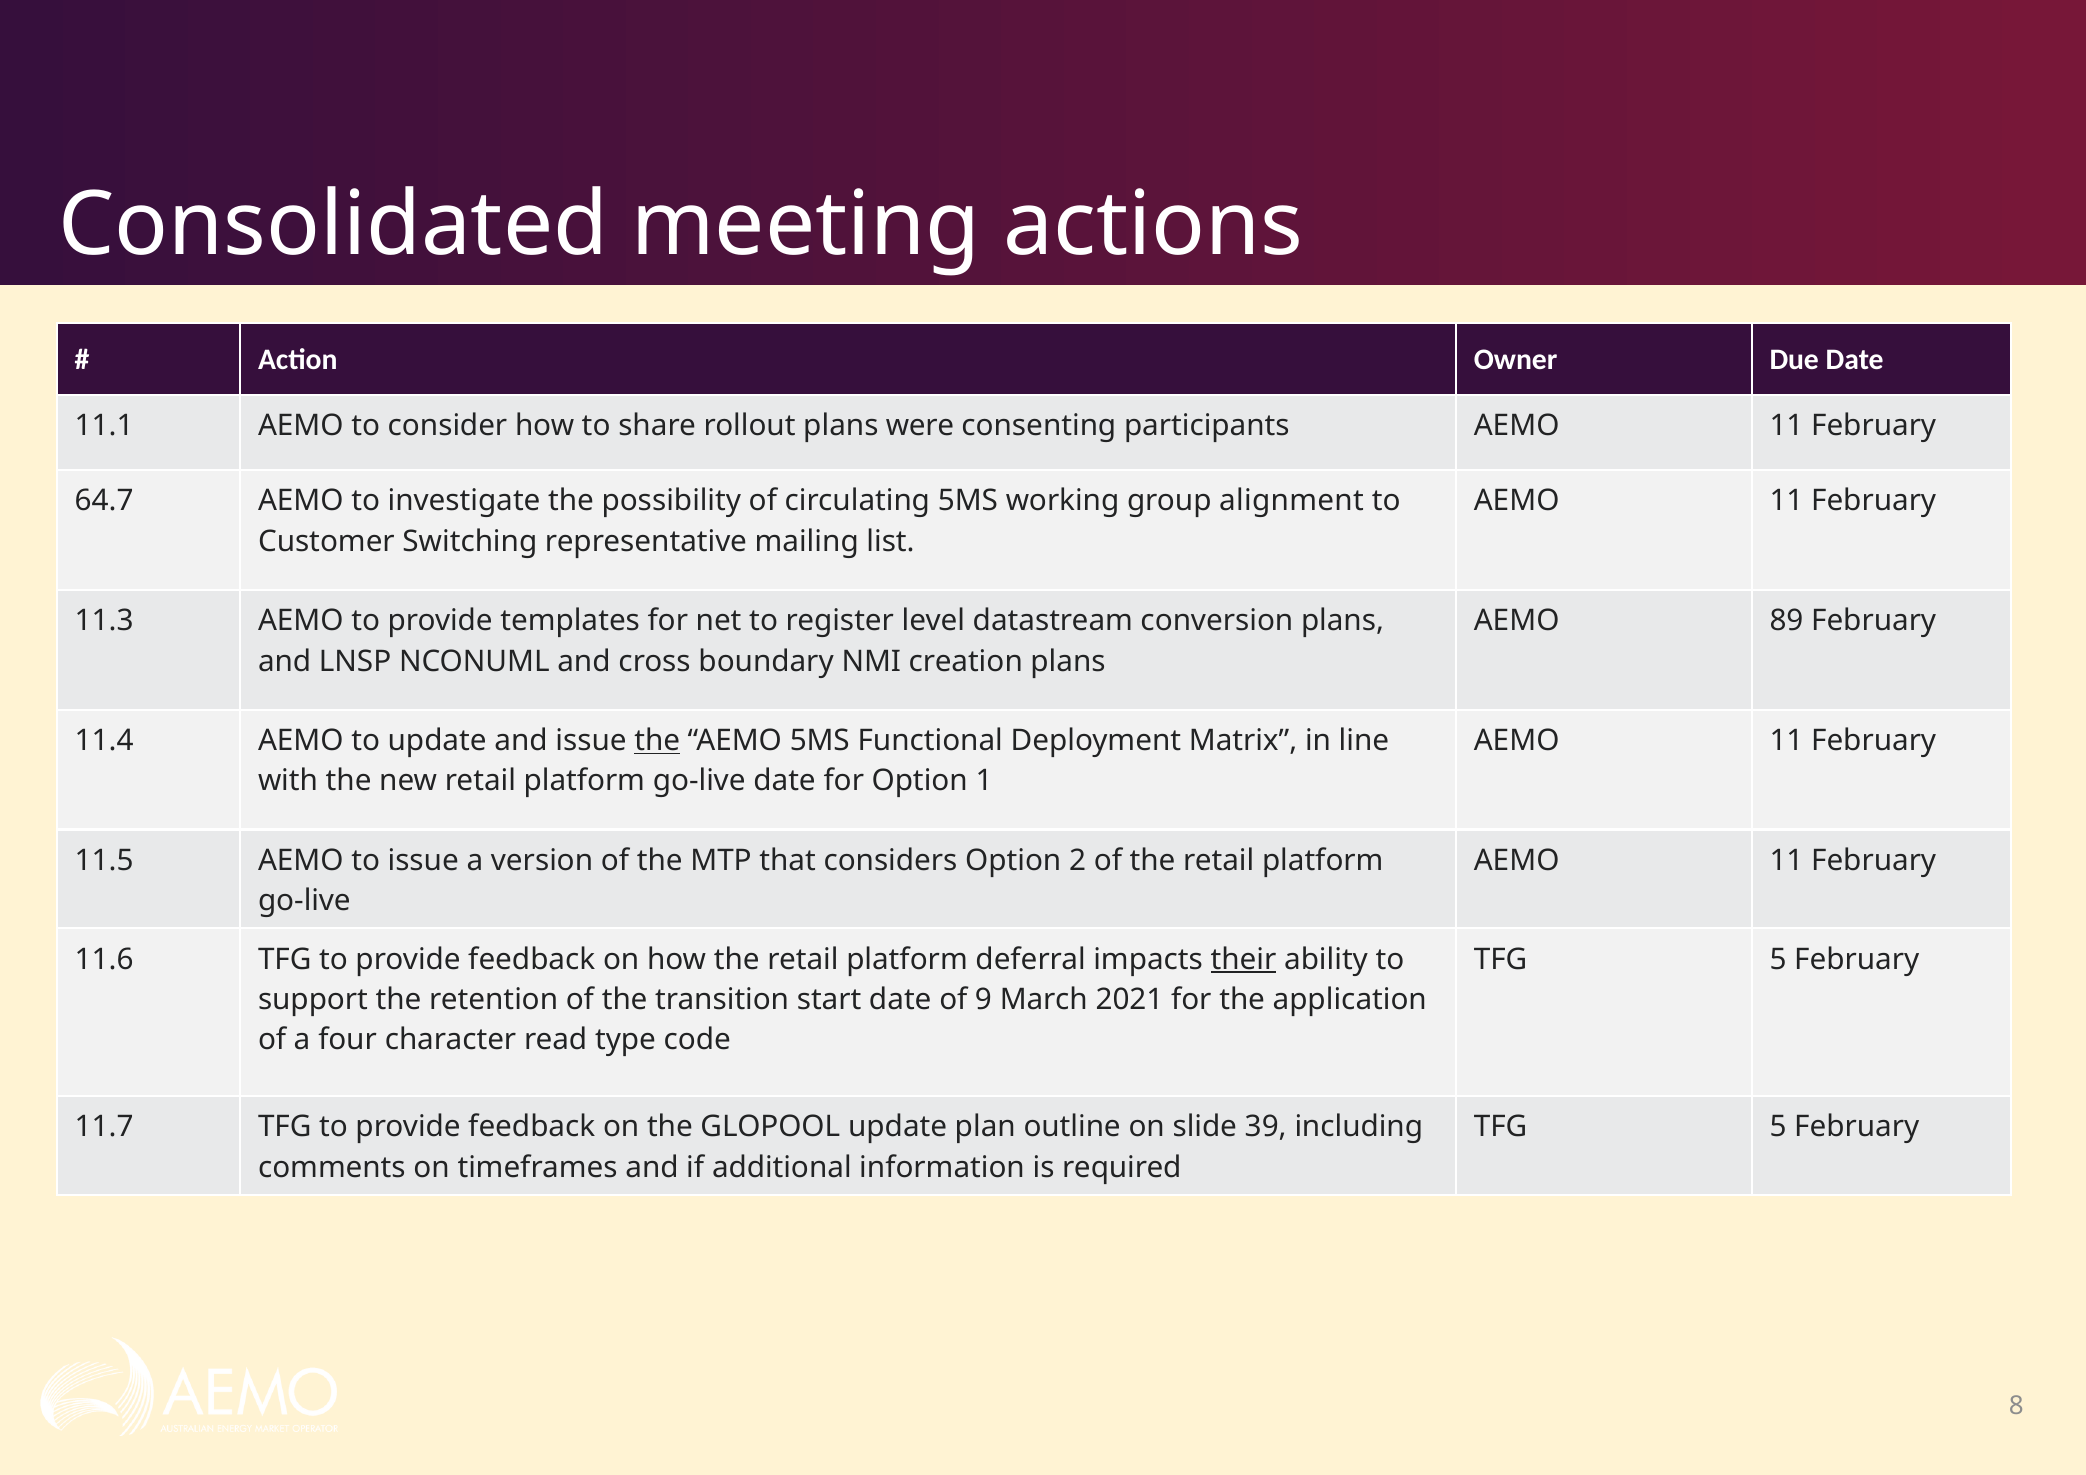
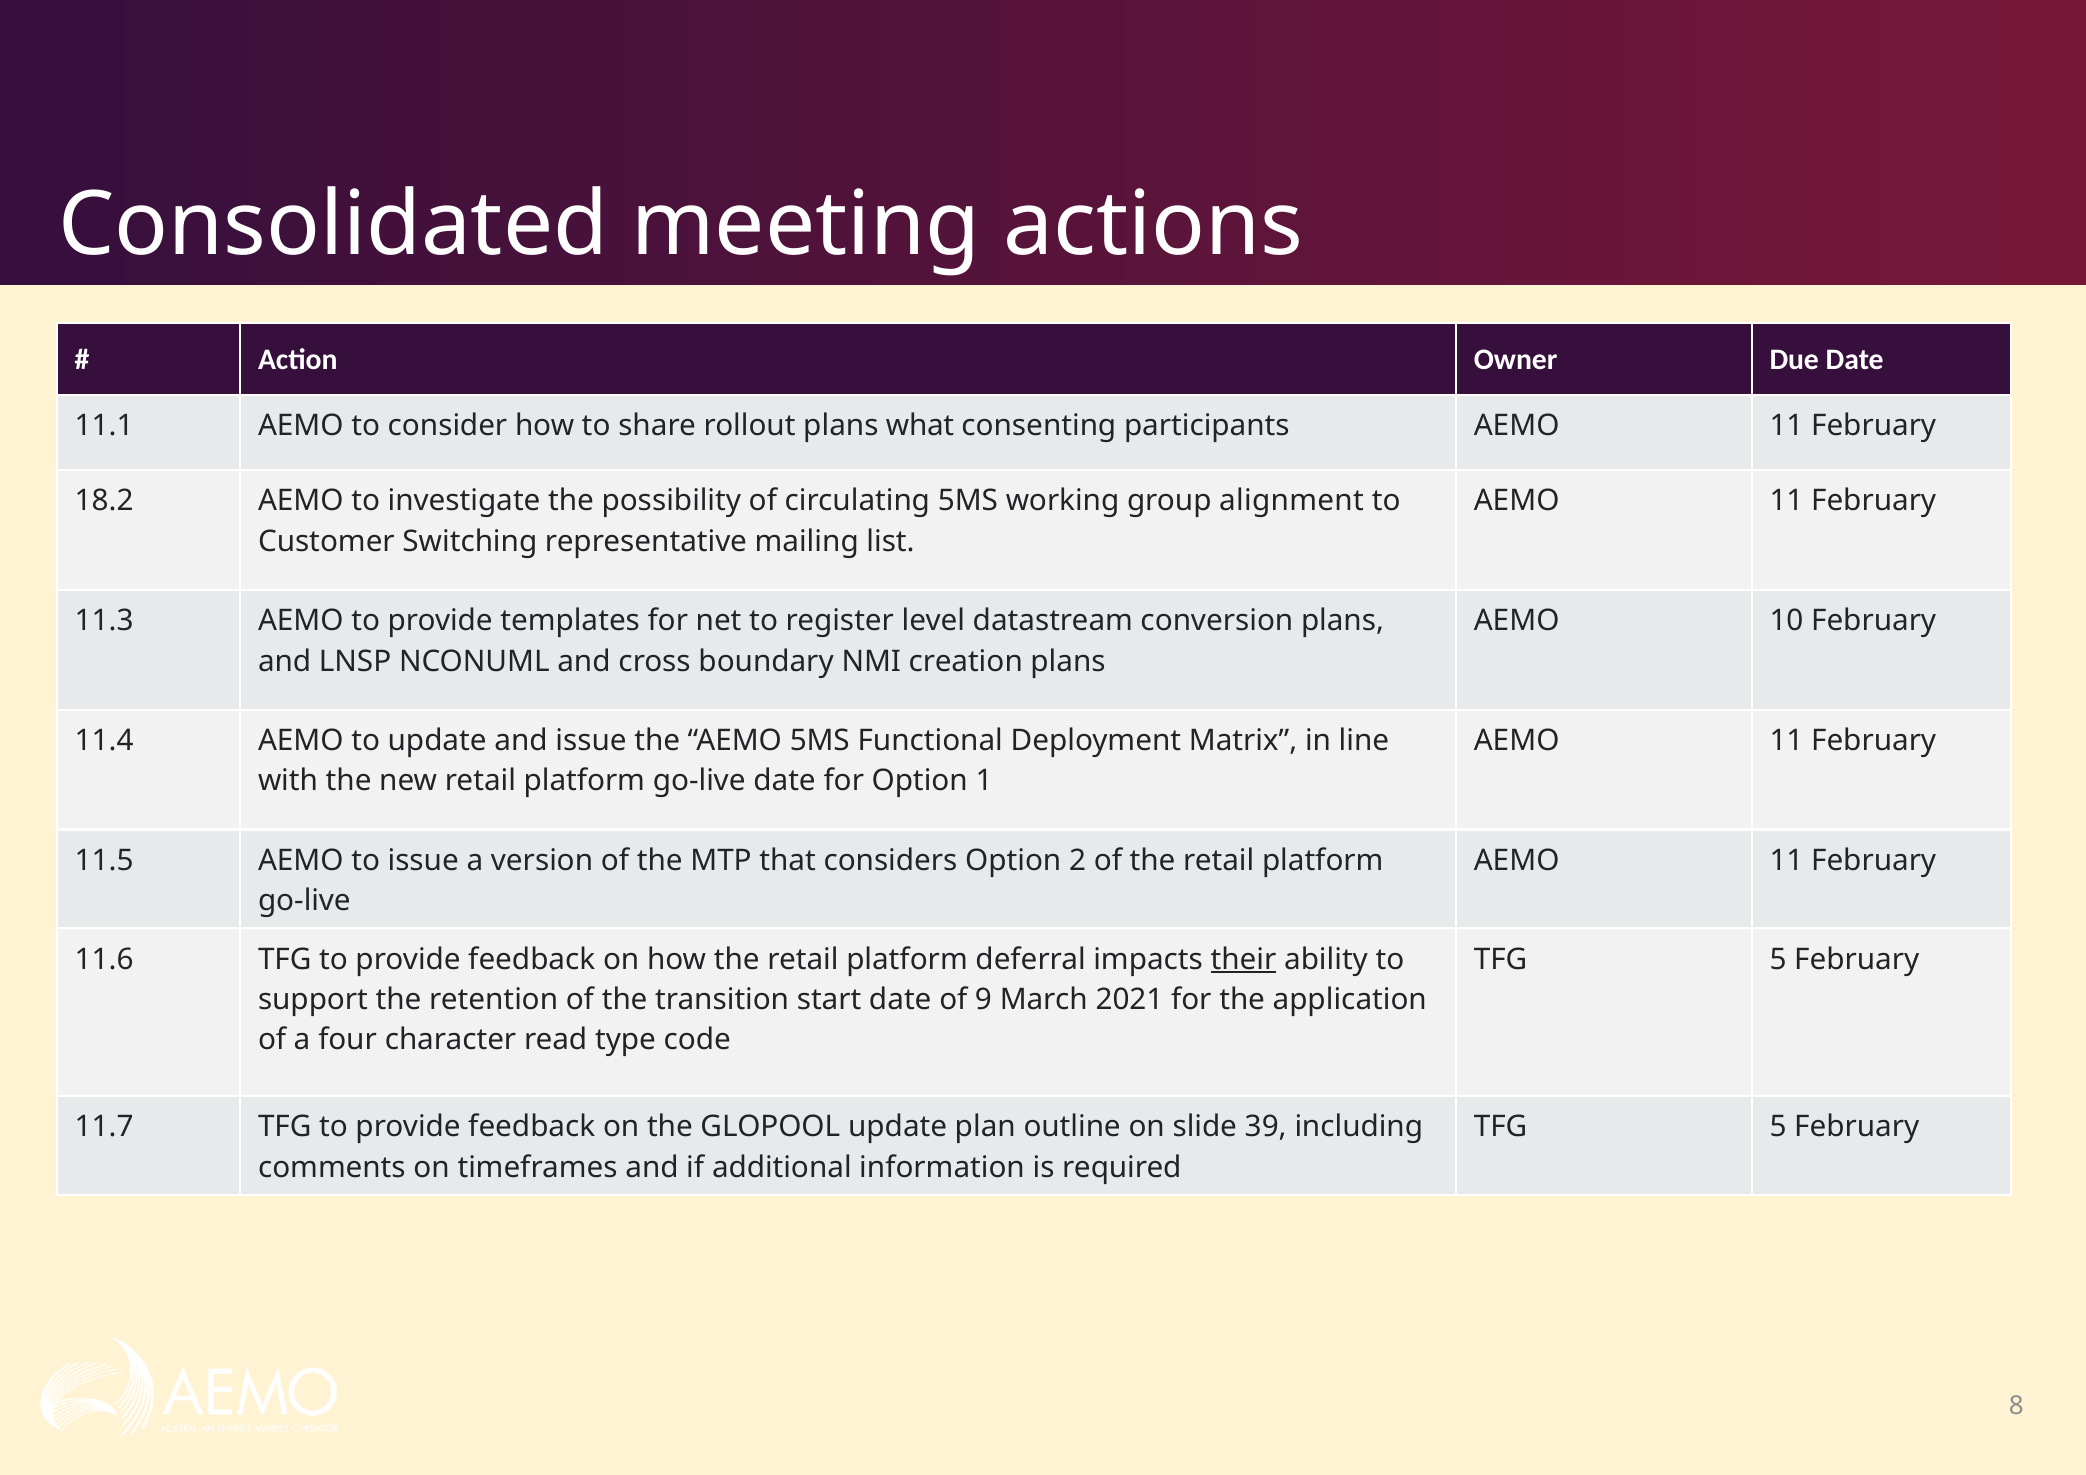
were: were -> what (920, 426)
64.7: 64.7 -> 18.2 (104, 501)
89: 89 -> 10 (1786, 621)
the underline: present -> none (657, 741)
